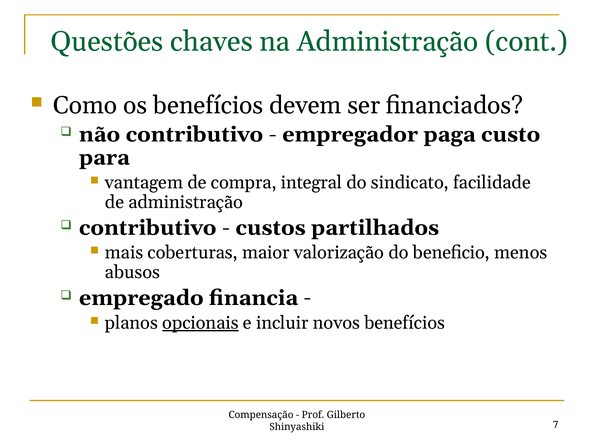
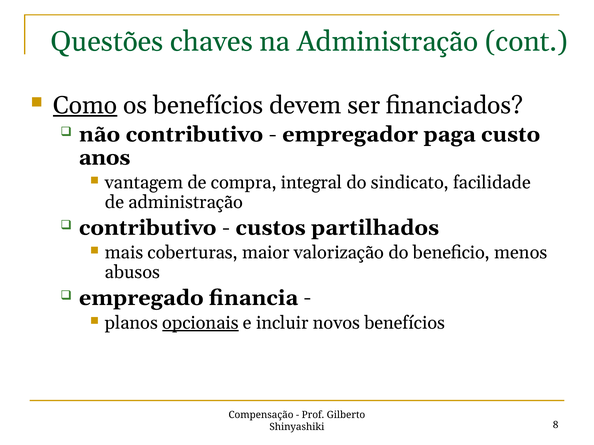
Como underline: none -> present (85, 105)
para: para -> anos (105, 158)
7: 7 -> 8 (556, 425)
